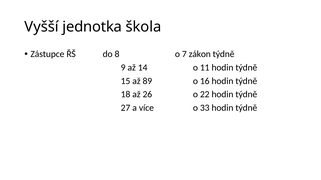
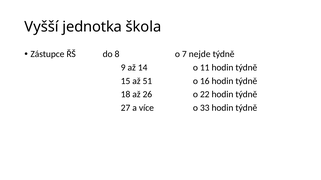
zákon: zákon -> nejde (200, 54)
89: 89 -> 51 (147, 81)
